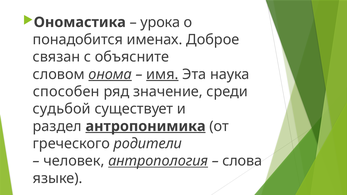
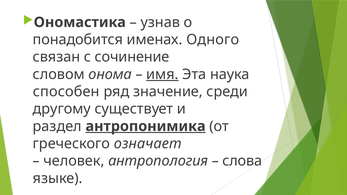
урока: урока -> узнав (160, 22)
Доброе: Доброе -> Одного (213, 40)
объясните: объясните -> сочинение (132, 57)
онома underline: present -> none (110, 74)
судьбой: судьбой -> другому (62, 109)
родители: родители -> означает (148, 144)
антропология underline: present -> none (158, 161)
